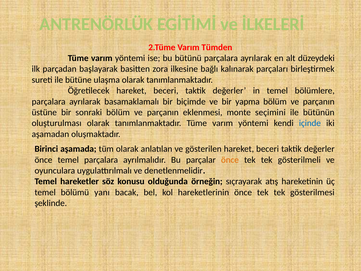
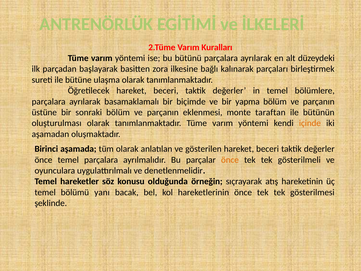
Tümden: Tümden -> Kuralları (217, 47)
seçimini: seçimini -> taraftan (270, 112)
içinde colour: blue -> orange (310, 123)
